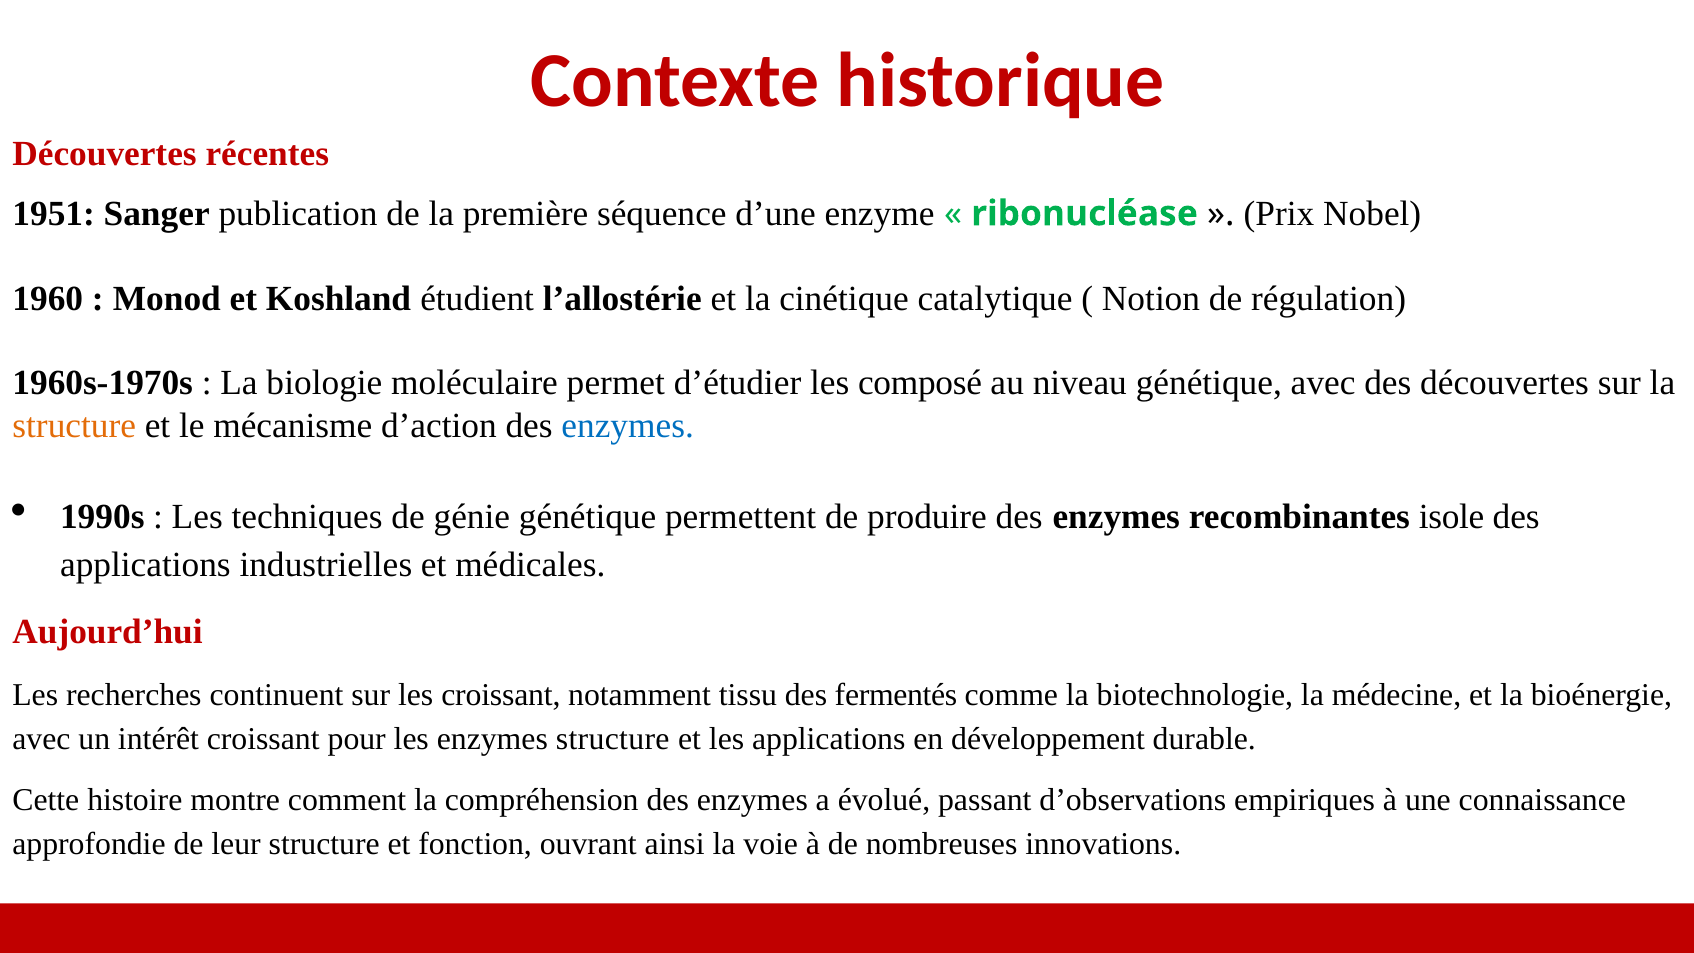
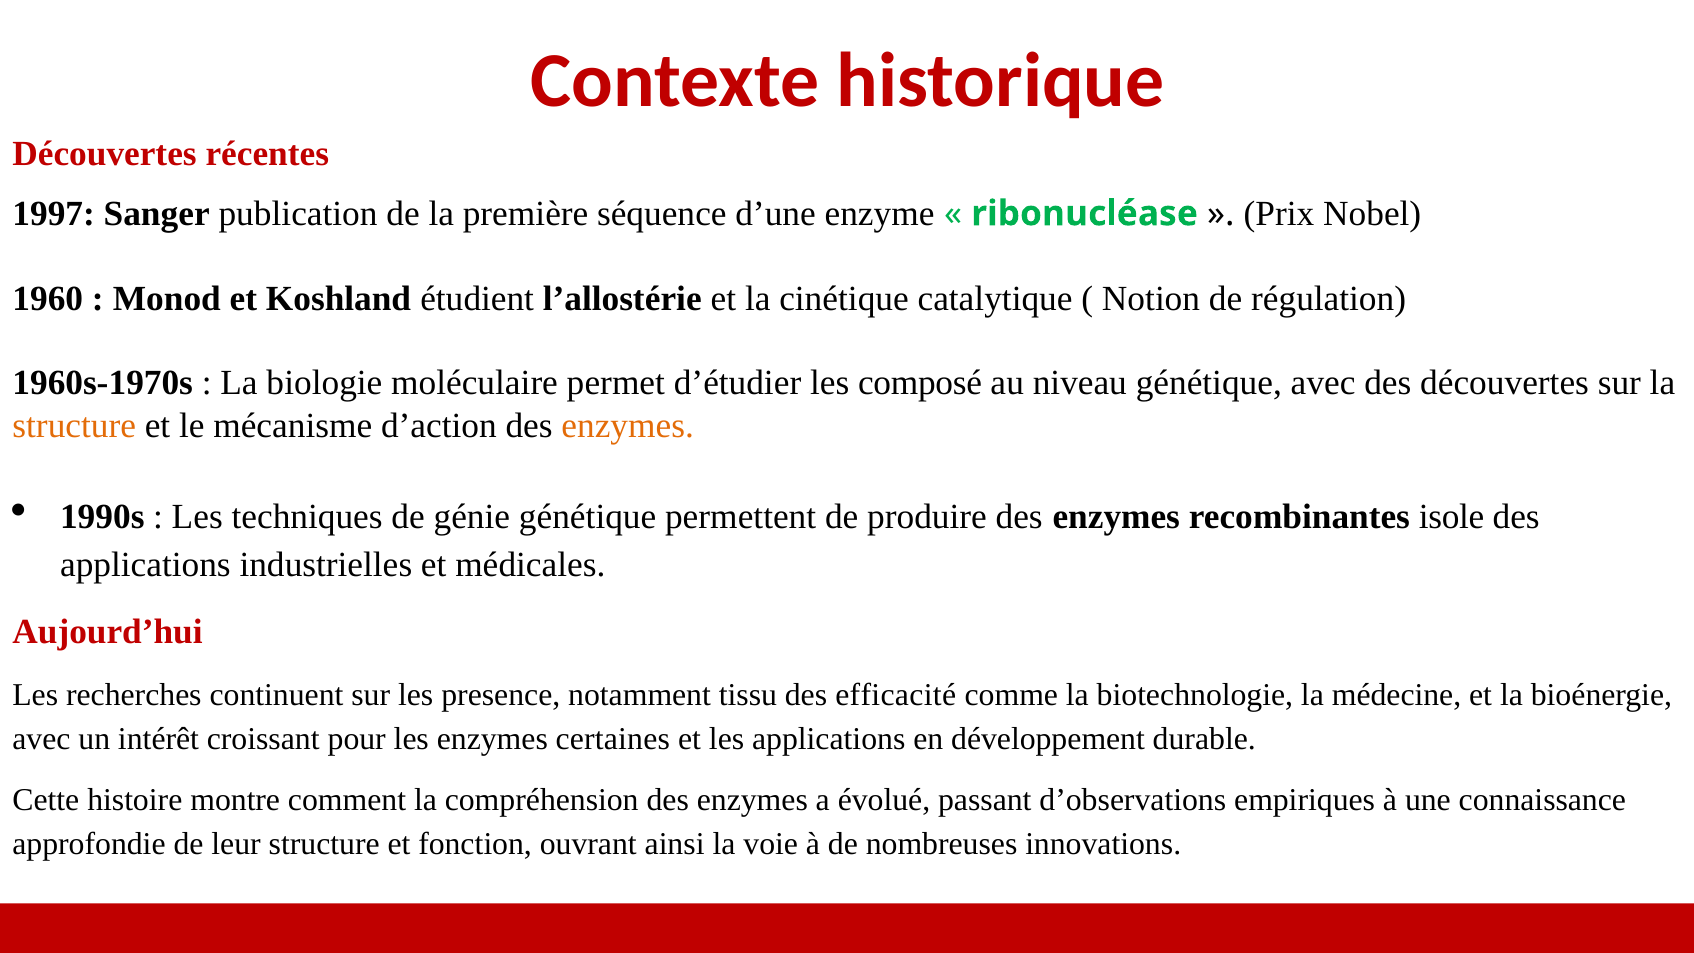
1951: 1951 -> 1997 (54, 214)
enzymes colour: blue -> orange (628, 425)
les croissant: croissant -> presence (501, 695)
fermentés: fermentés -> efficacité (896, 695)
enzymes structure: structure -> certaines (613, 739)
